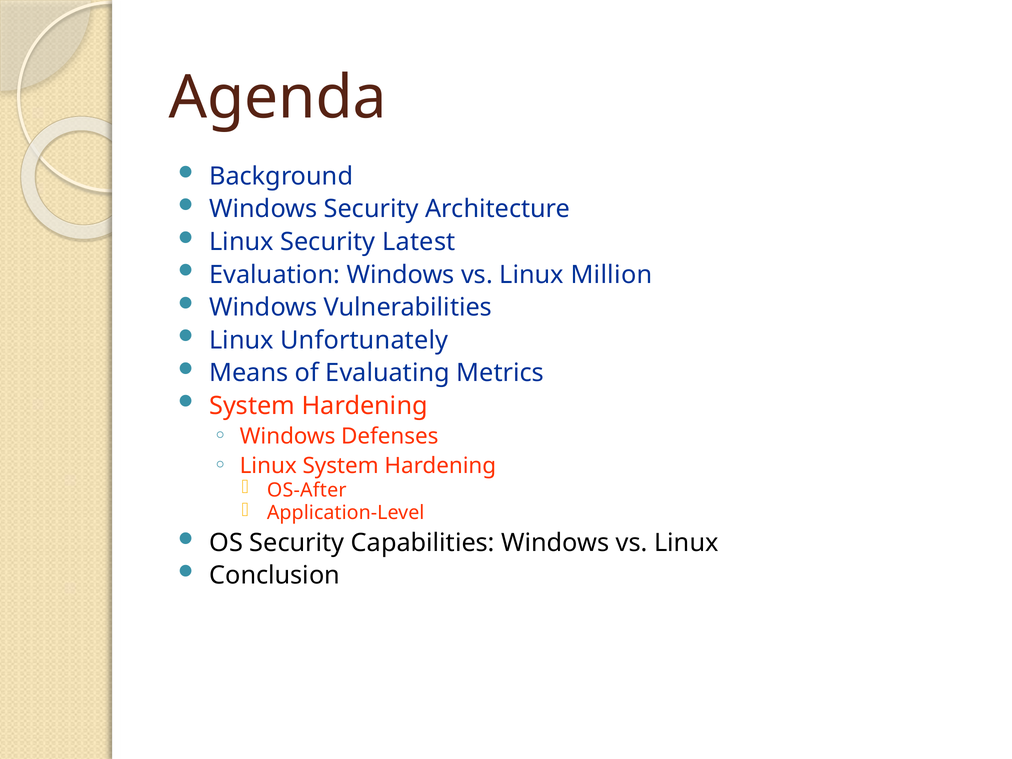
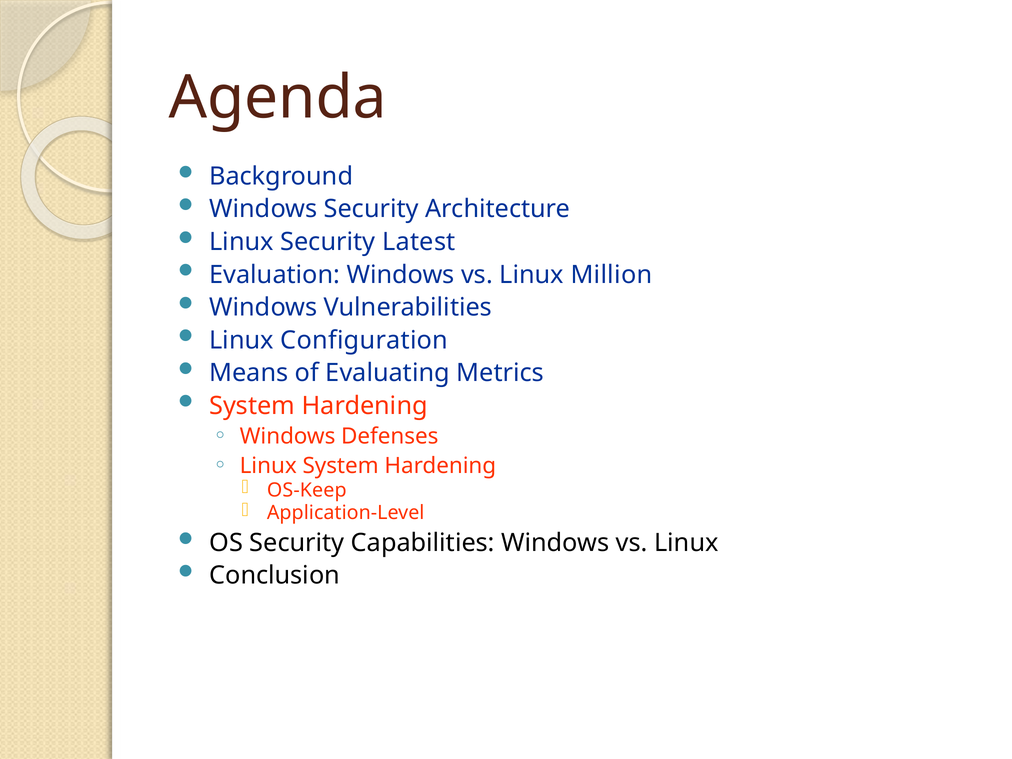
Unfortunately: Unfortunately -> Configuration (364, 340)
OS-After: OS-After -> OS-Keep (307, 490)
